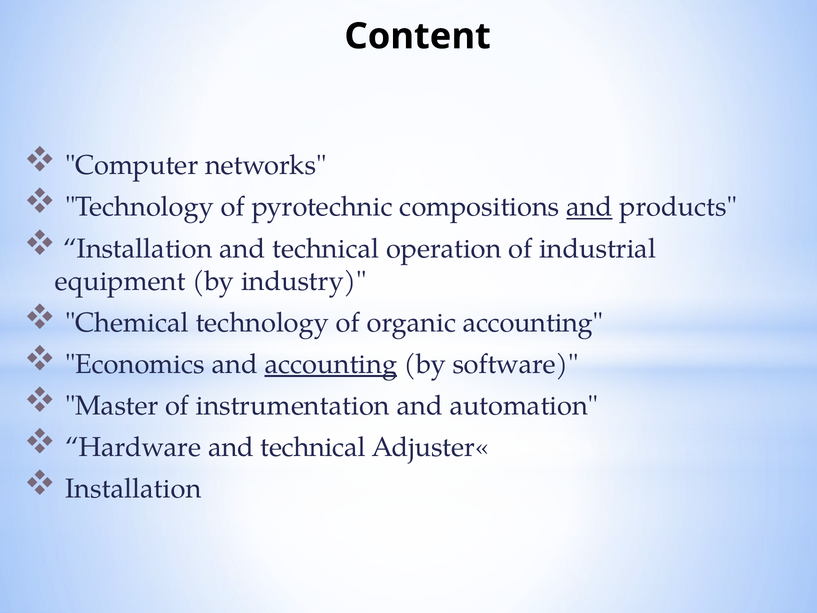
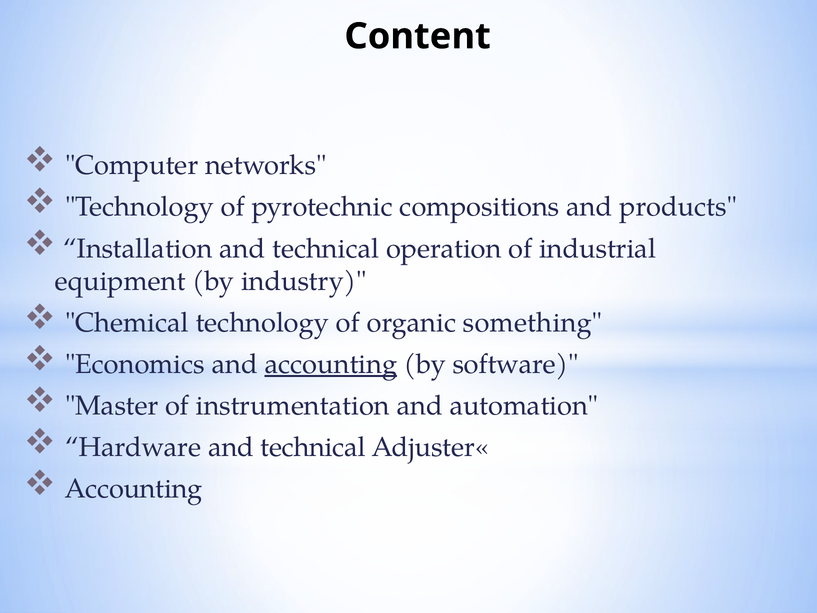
and underline: present -> none (589, 207)
organic accounting: accounting -> something (533, 323)
Installation: Installation -> Accounting (133, 489)
